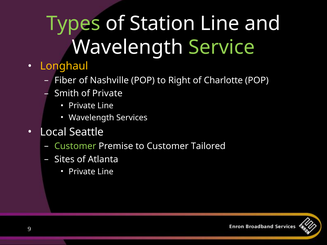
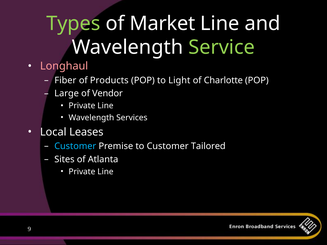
Station: Station -> Market (162, 23)
Longhaul colour: yellow -> pink (64, 66)
Nashville: Nashville -> Products (109, 80)
Right: Right -> Light (179, 80)
Smith: Smith -> Large (67, 94)
of Private: Private -> Vendor (107, 94)
Seattle: Seattle -> Leases (86, 132)
Customer colour: light green -> light blue (75, 146)
